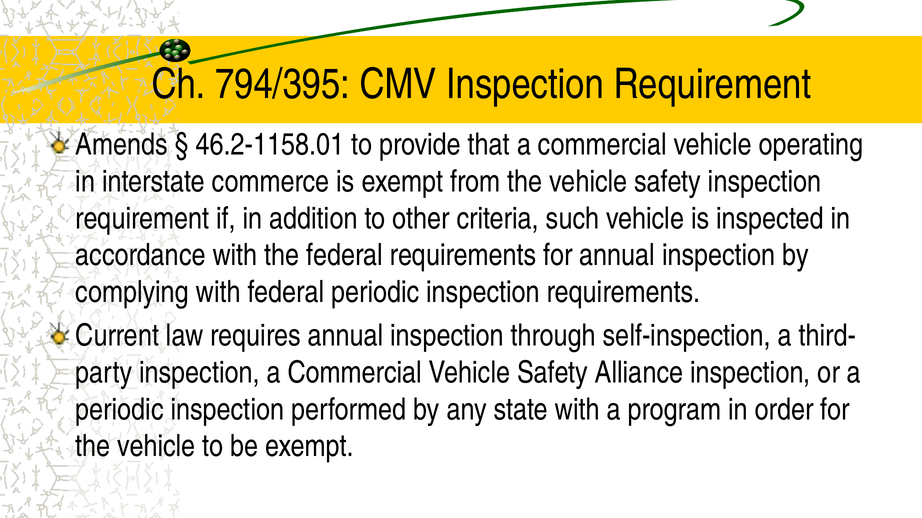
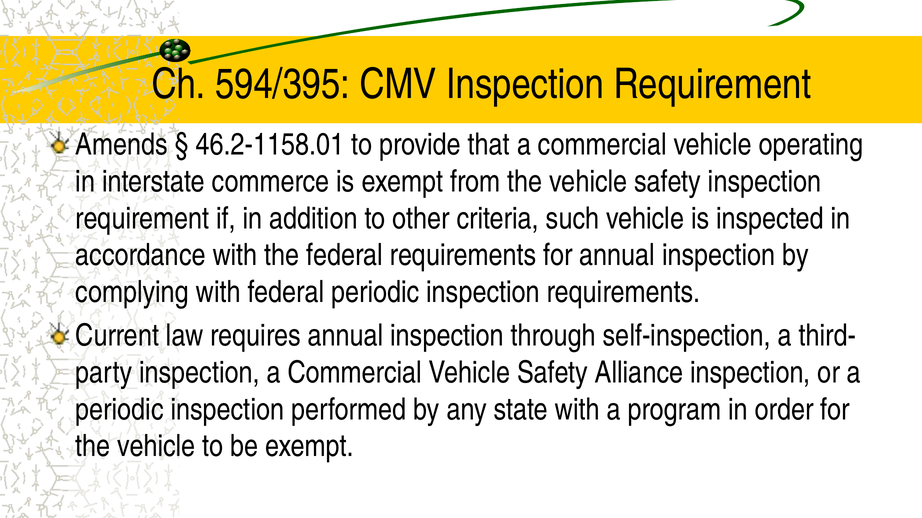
794/395: 794/395 -> 594/395 (283, 84)
